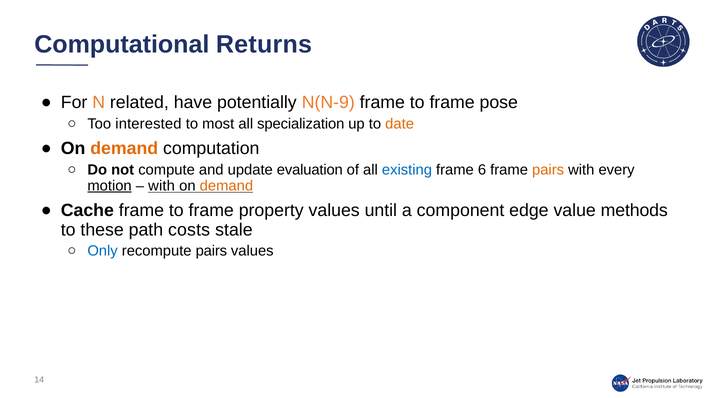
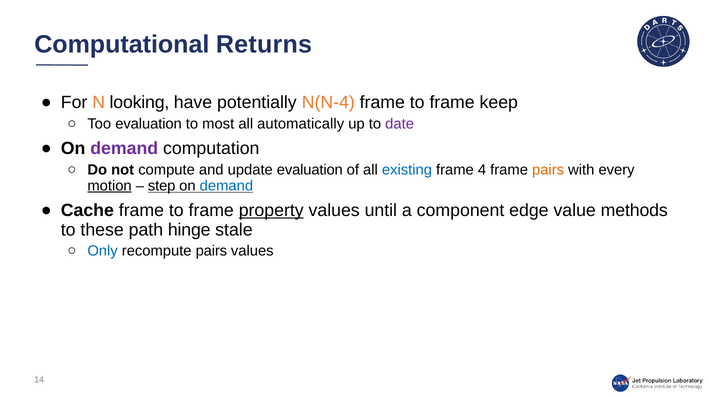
related: related -> looking (139, 103)
N(N-9: N(N-9 -> N(N-4 (328, 103)
pose: pose -> keep (499, 103)
Too interested: interested -> evaluation (149, 124)
specialization: specialization -> automatically (301, 124)
date colour: orange -> purple (400, 124)
demand colour: orange -> purple (124, 149)
6: 6 -> 4 (482, 170)
with: with -> step (162, 186)
demand colour: orange -> blue (226, 186)
property underline: none -> present (271, 211)
costs: costs -> hinge (189, 230)
